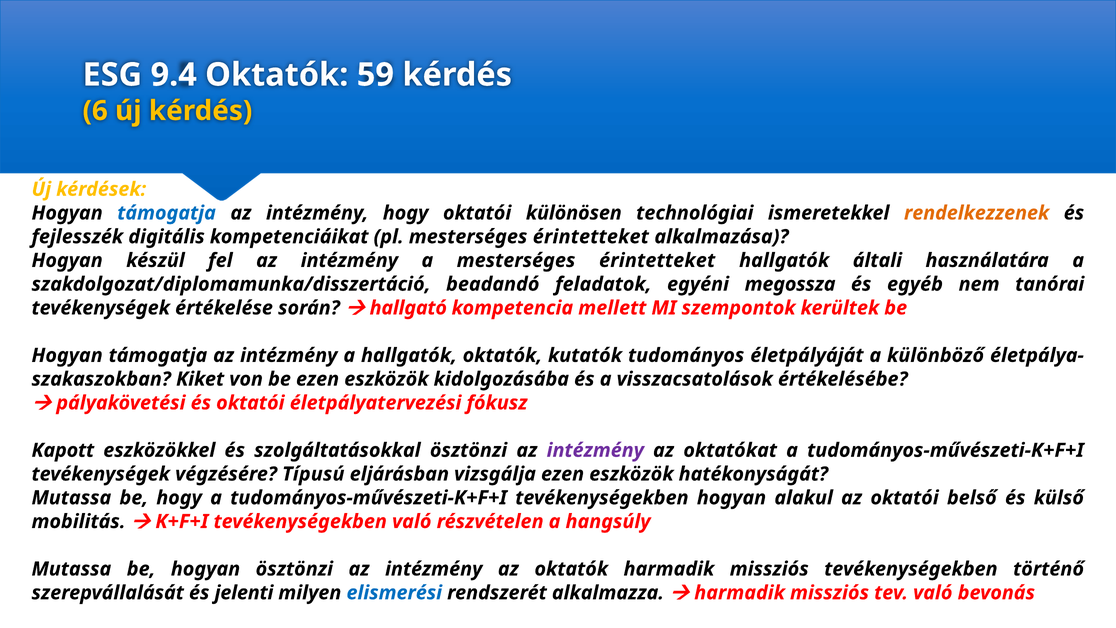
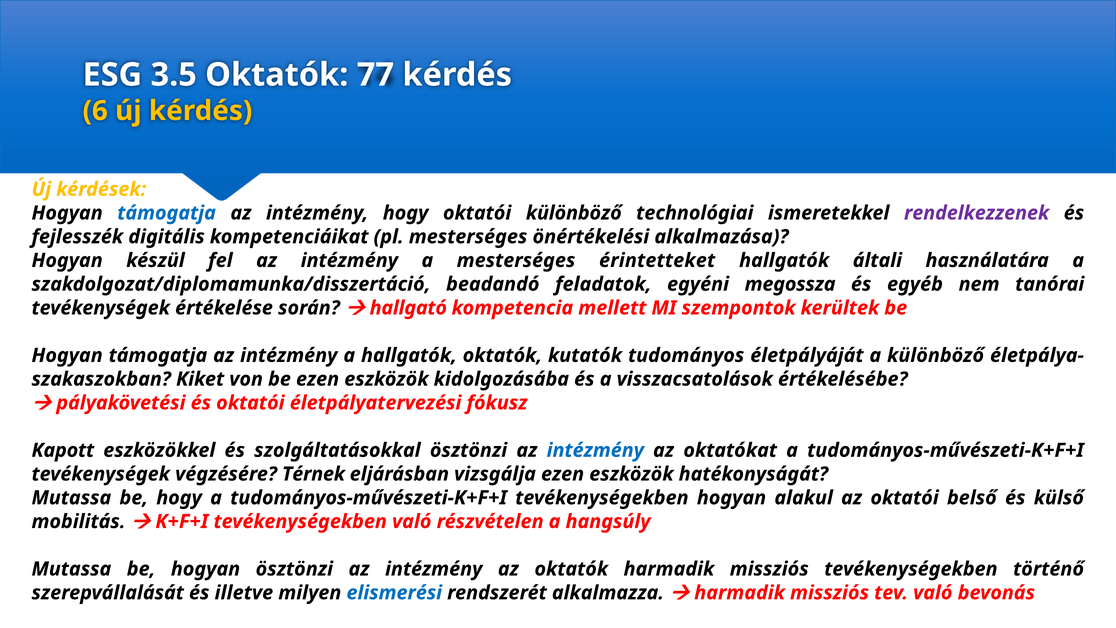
9.4: 9.4 -> 3.5 (174, 75)
59: 59 -> 77 (375, 75)
oktatói különösen: különösen -> különböző (574, 213)
rendelkezzenek colour: orange -> purple (977, 213)
pl mesterséges érintetteket: érintetteket -> önértékelési (591, 237)
intézmény colour: purple -> blue (595, 450)
Típusú: Típusú -> Térnek (313, 474)
jelenti: jelenti -> illetve (244, 593)
